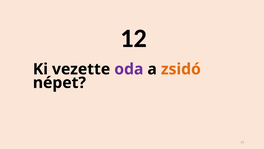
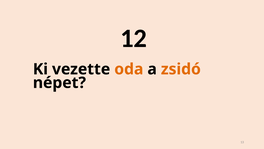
oda colour: purple -> orange (129, 69)
